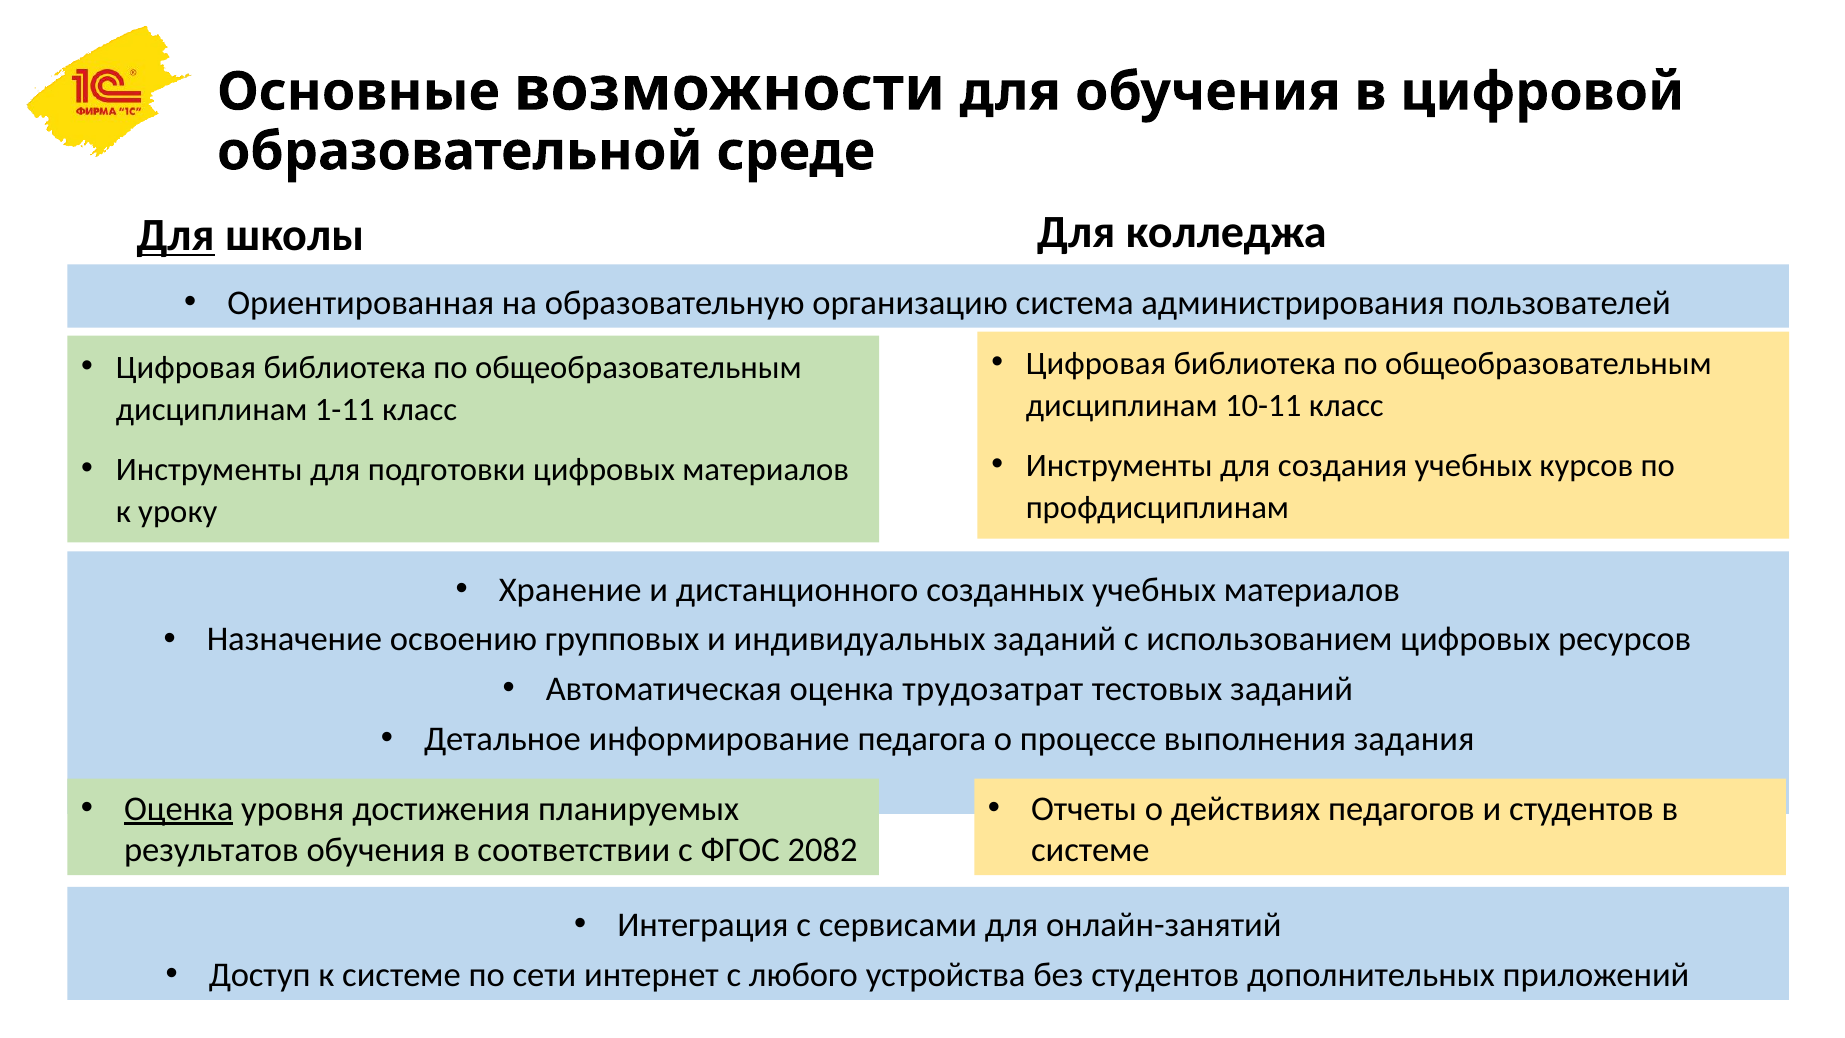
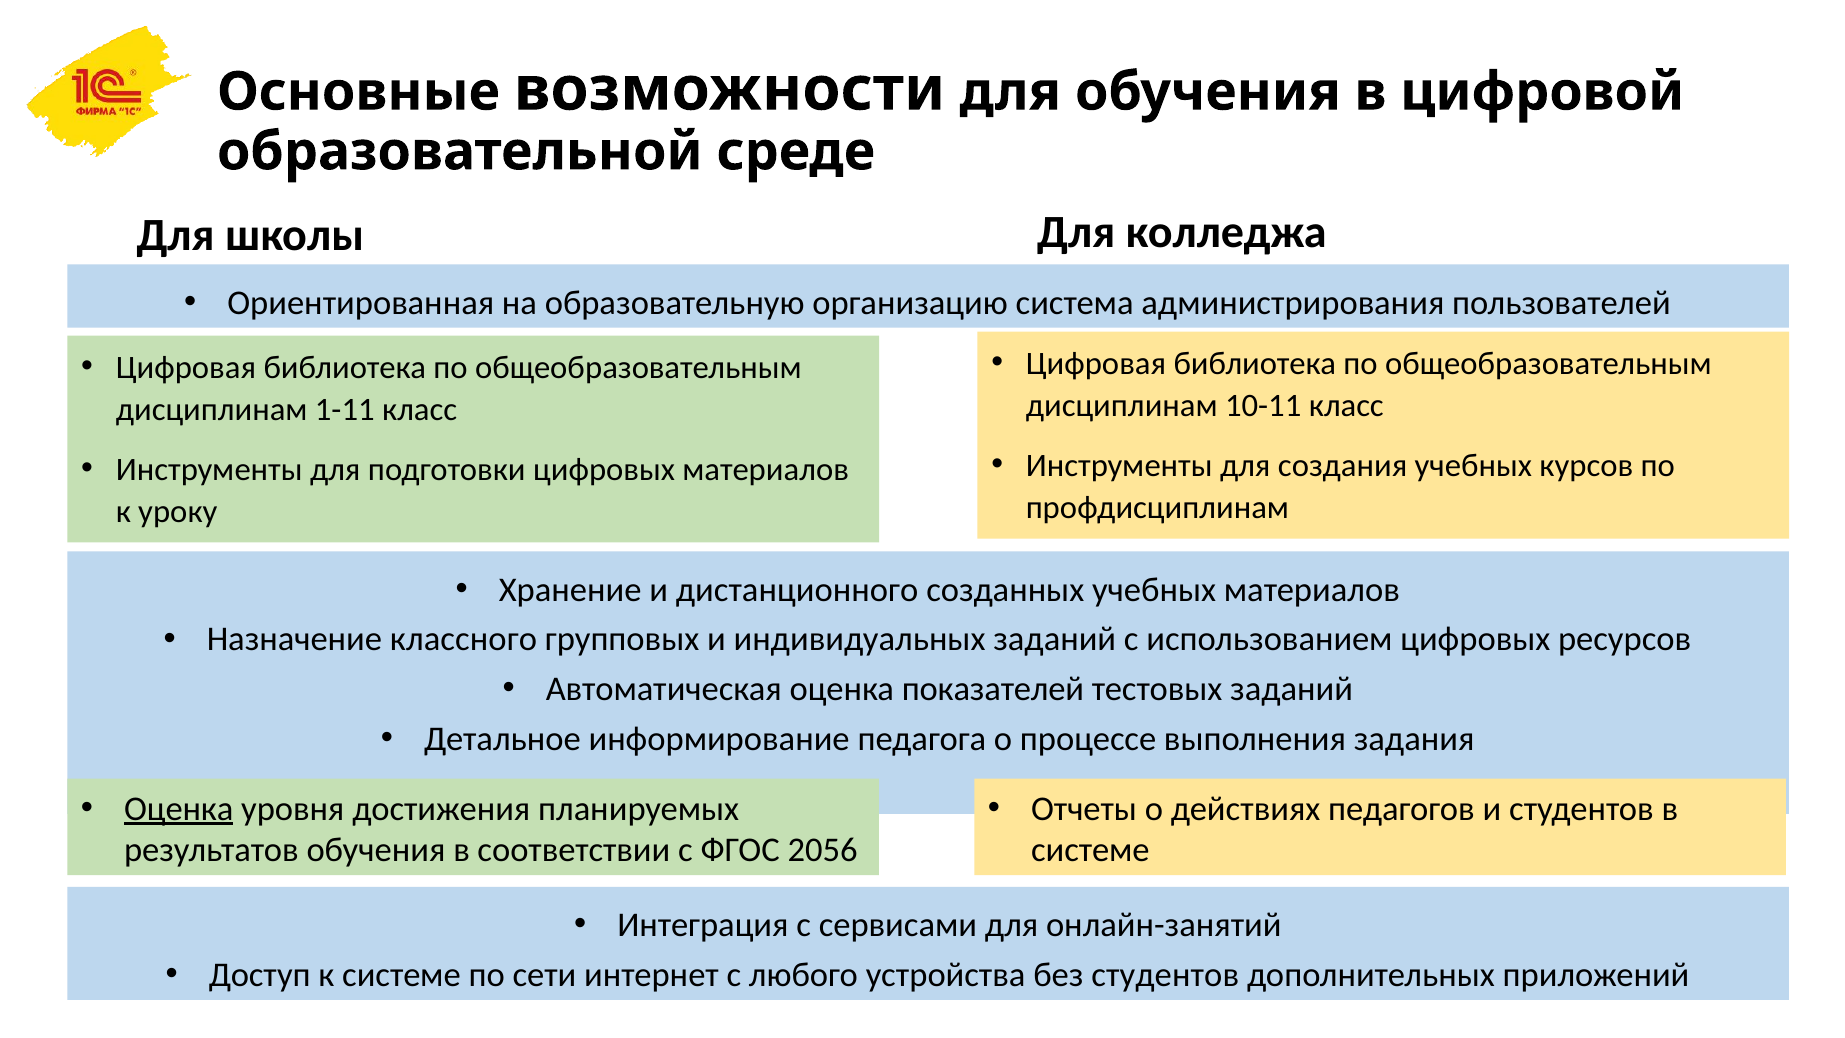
Для underline: present -> none (176, 235)
освоению: освоению -> классного (463, 639)
трудозатрат: трудозатрат -> показателей (993, 689)
2082: 2082 -> 2056 (823, 850)
